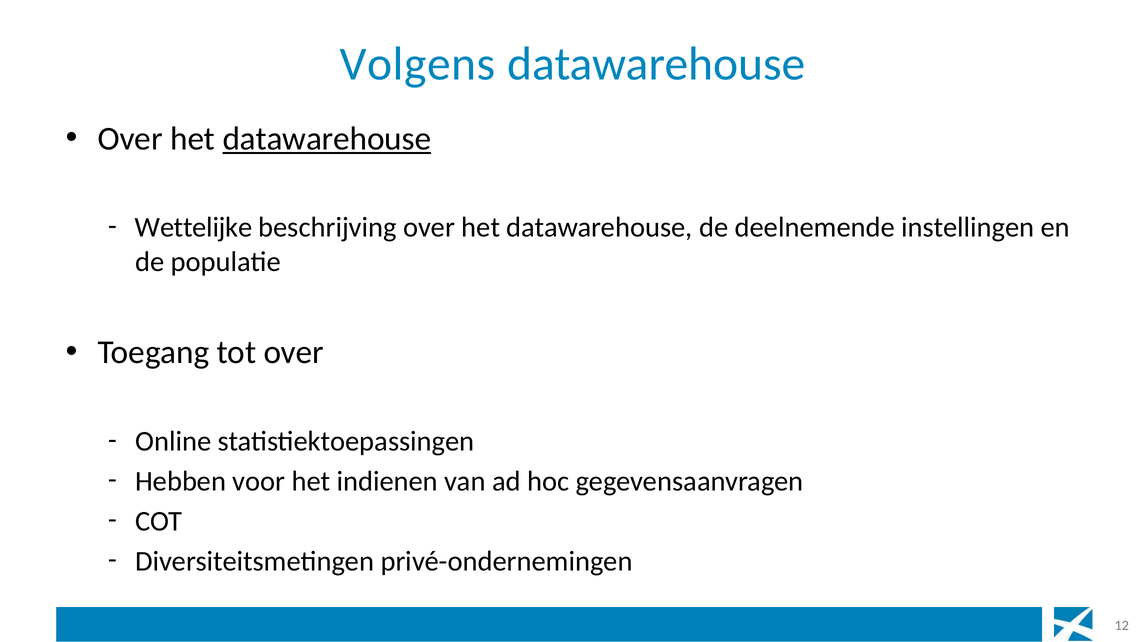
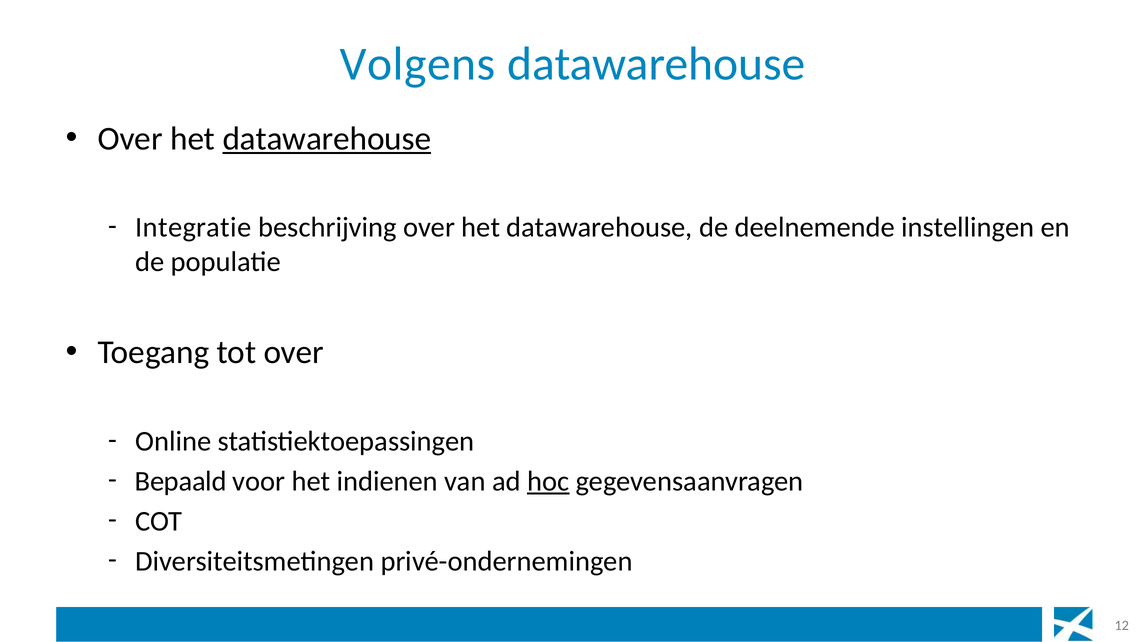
Wettelijke: Wettelijke -> Integratie (193, 228)
Hebben: Hebben -> Bepaald (181, 482)
hoc underline: none -> present (548, 482)
